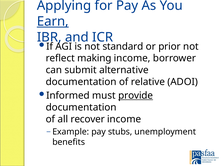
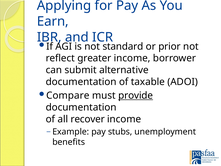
Earn underline: present -> none (53, 21)
making: making -> greater (94, 58)
relative: relative -> taxable (148, 82)
Informed: Informed -> Compare (68, 95)
